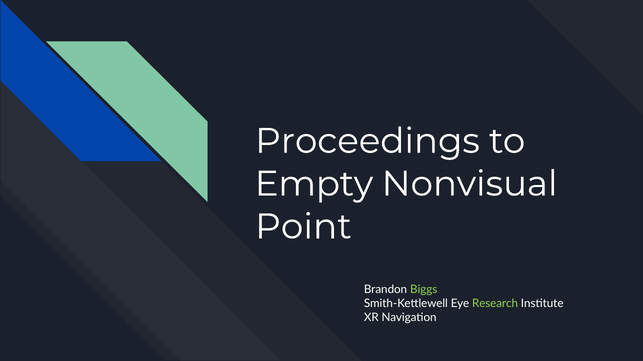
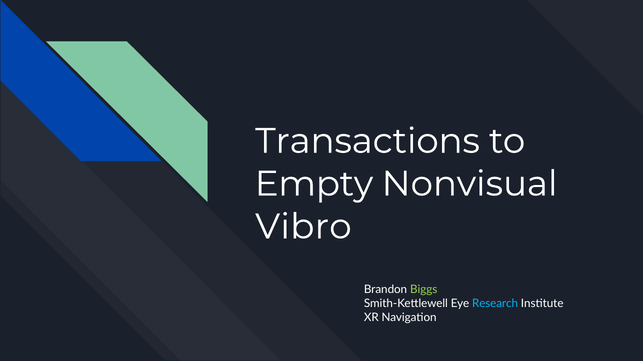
Proceedings: Proceedings -> Transactions (368, 141)
Point: Point -> Vibro (303, 227)
Research colour: light green -> light blue (495, 304)
